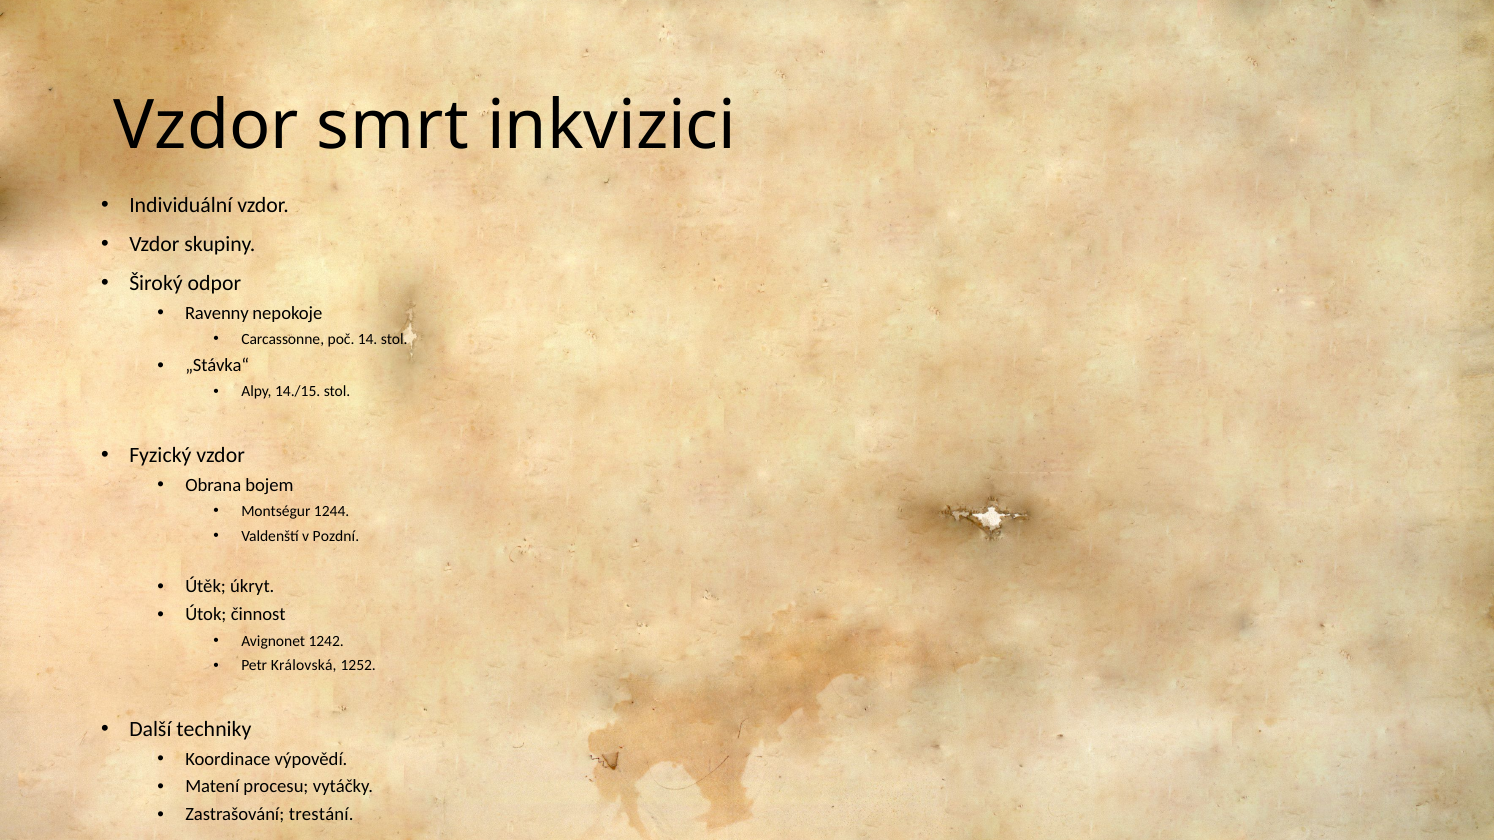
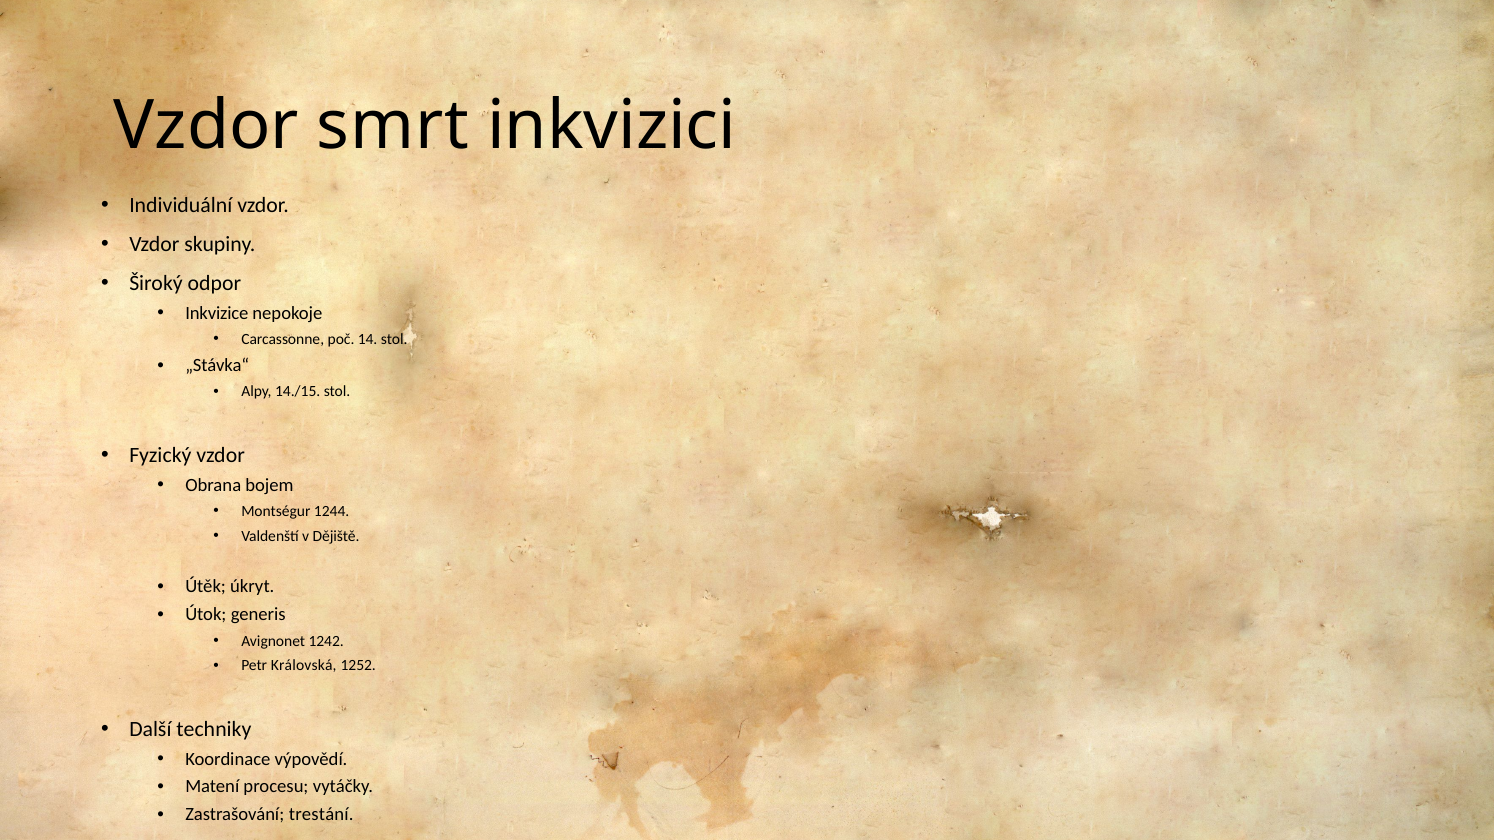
Ravenny: Ravenny -> Inkvizice (217, 313)
Pozdní: Pozdní -> Dějiště (336, 536)
činnost: činnost -> generis (258, 615)
